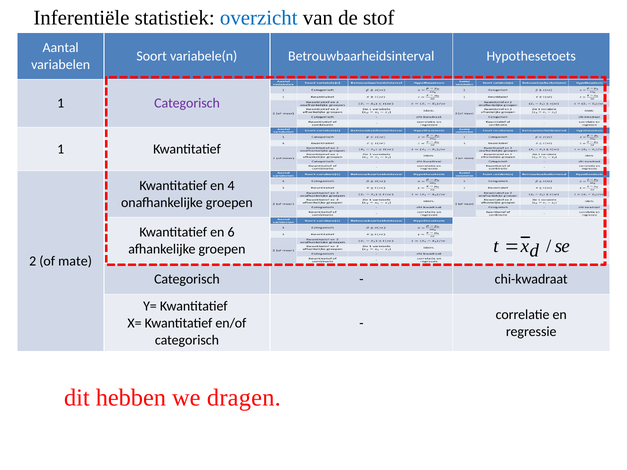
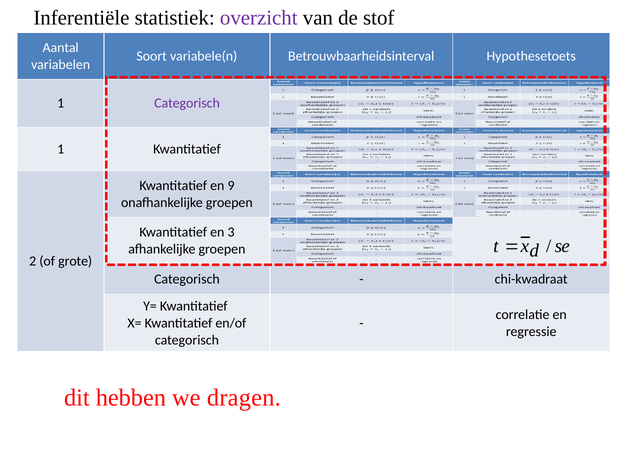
overzicht colour: blue -> purple (259, 18)
4: 4 -> 9 (231, 186)
6: 6 -> 3 (231, 232)
mate: mate -> grote (75, 261)
